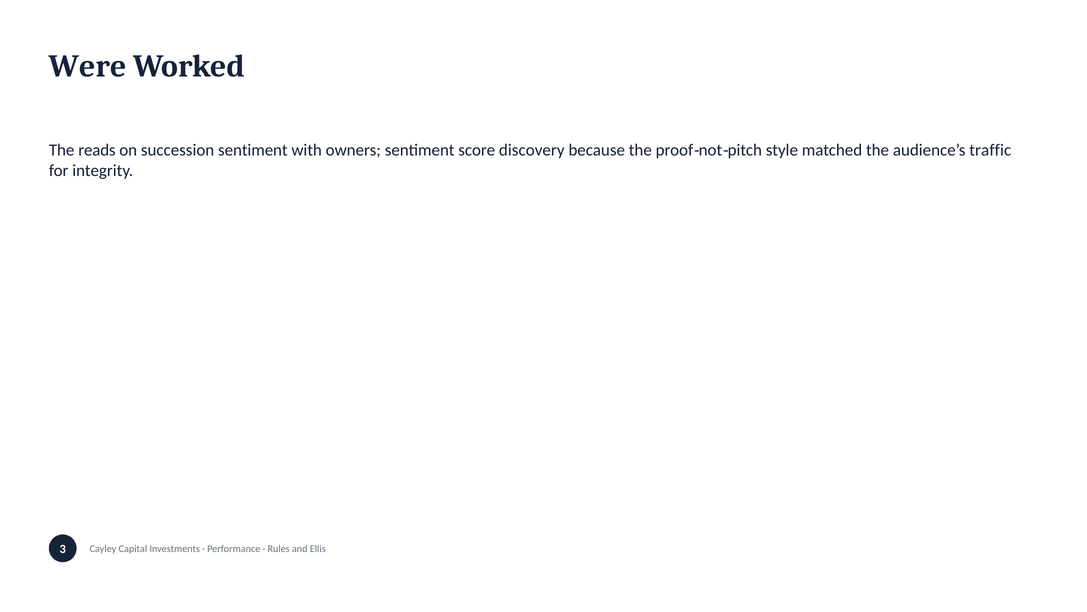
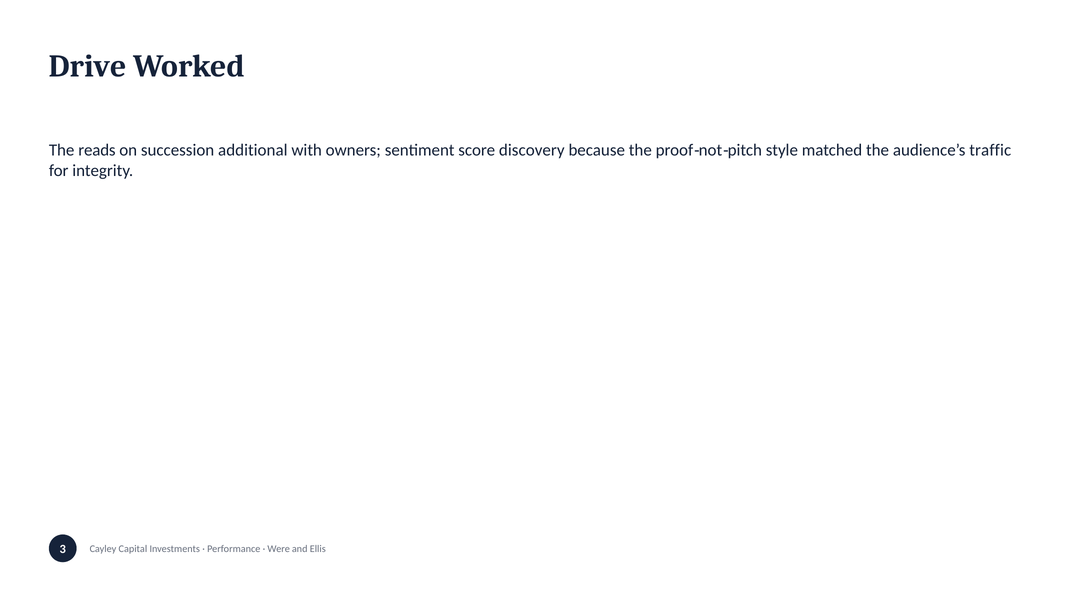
Were: Were -> Drive (88, 66)
succession sentiment: sentiment -> additional (253, 150)
Rules: Rules -> Were (279, 549)
